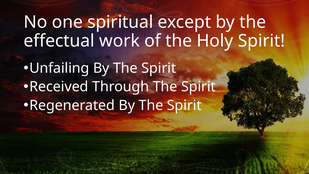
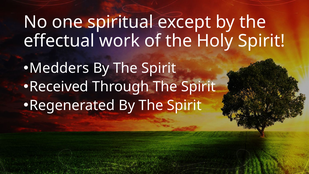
Unfailing: Unfailing -> Medders (59, 68)
